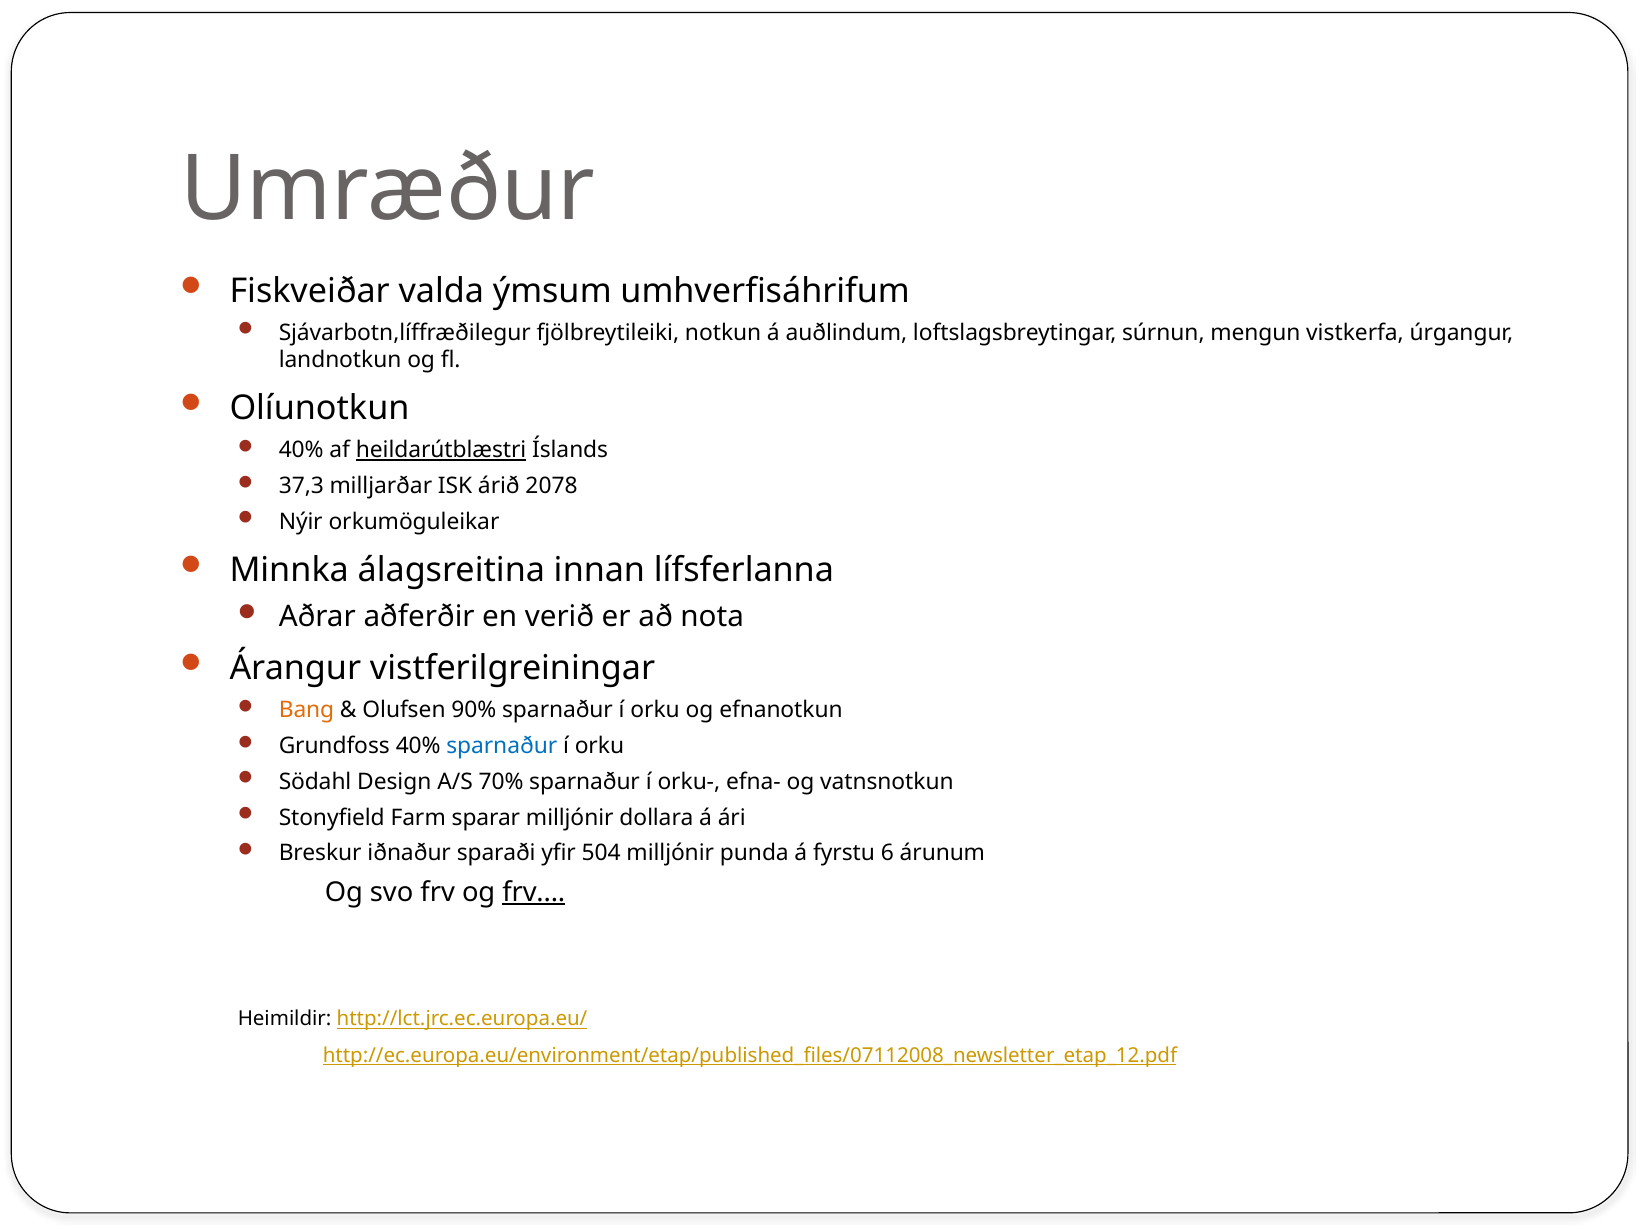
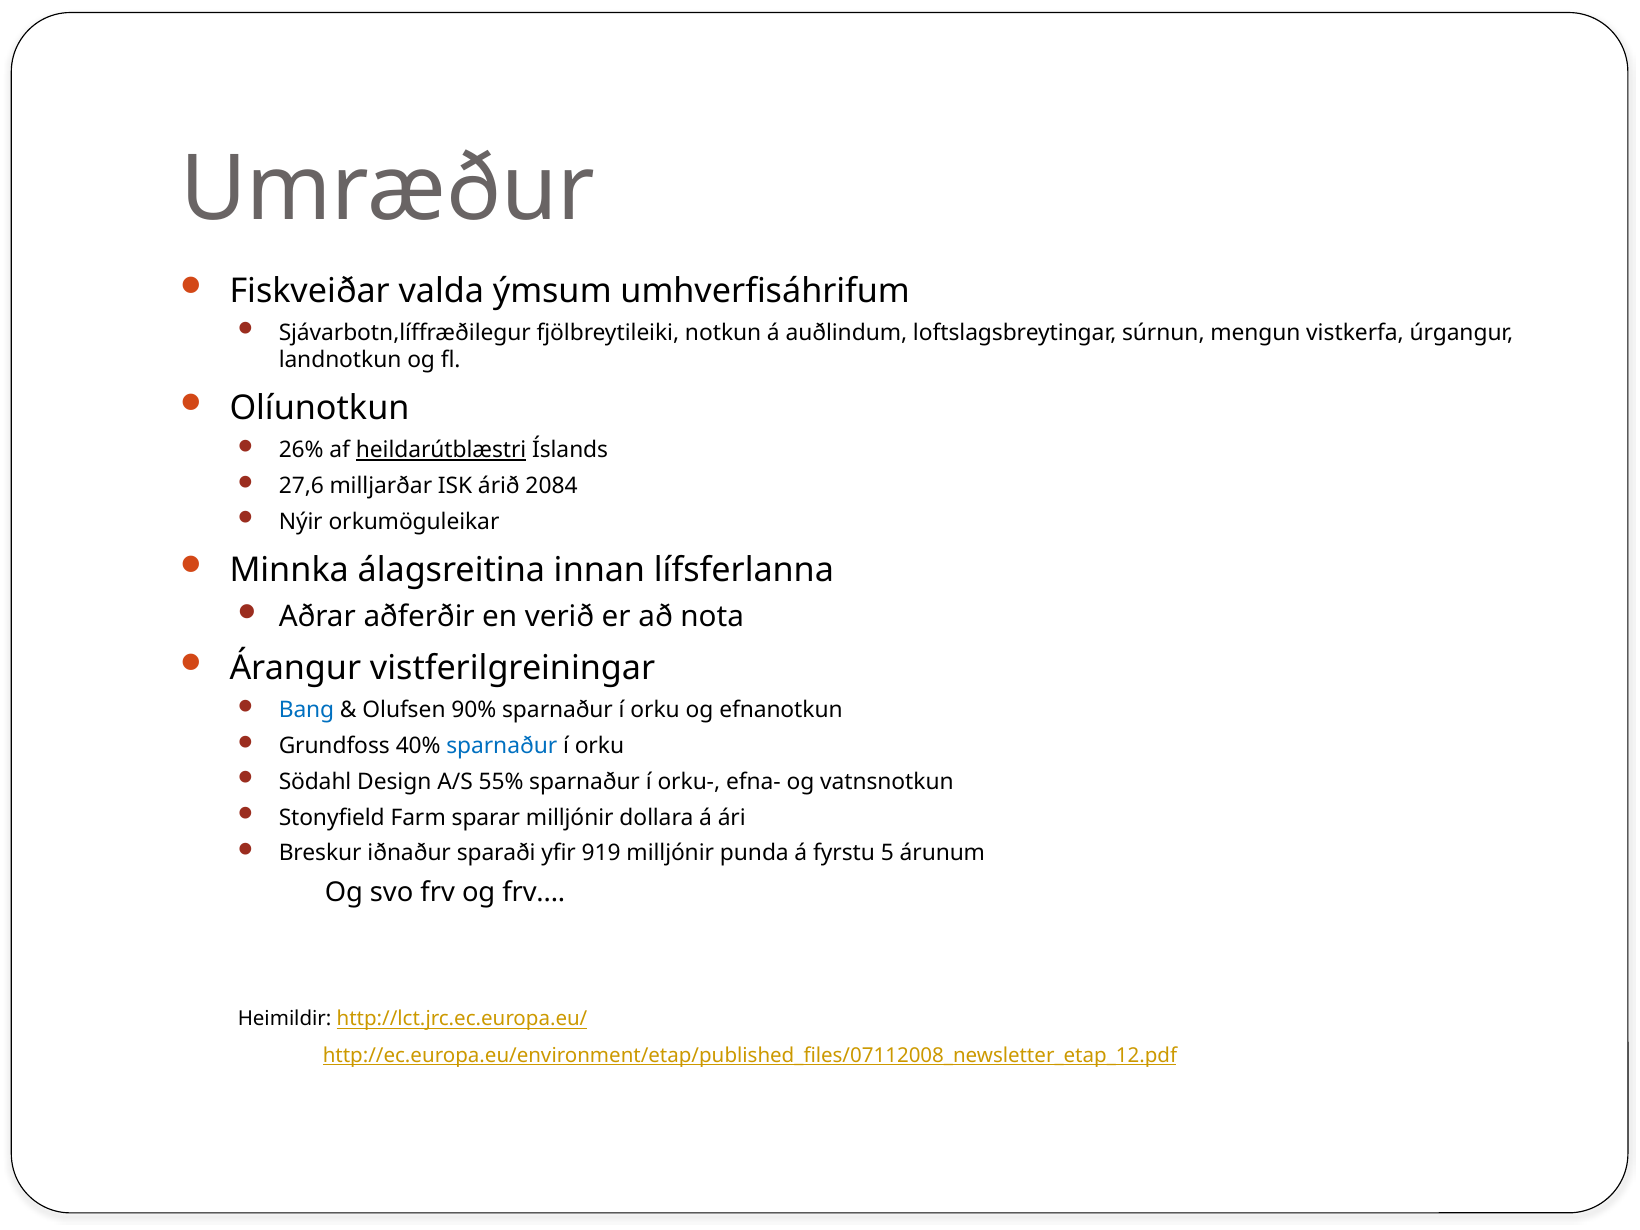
40%: 40% -> 26% (301, 450)
37,3: 37,3 -> 27,6 (301, 486)
2078: 2078 -> 2084 (552, 486)
Bang colour: orange -> blue (306, 710)
70%: 70% -> 55% (501, 782)
504: 504 -> 919 (601, 853)
6: 6 -> 5 (887, 853)
frv underline: present -> none (534, 892)
